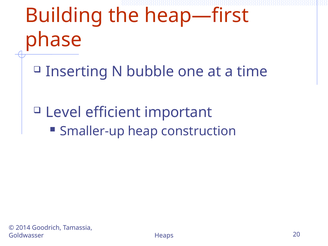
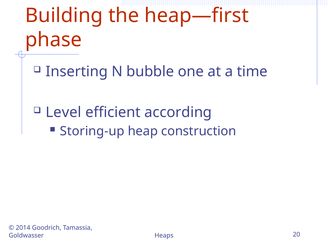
important: important -> according (178, 112)
Smaller-up: Smaller-up -> Storing-up (92, 131)
